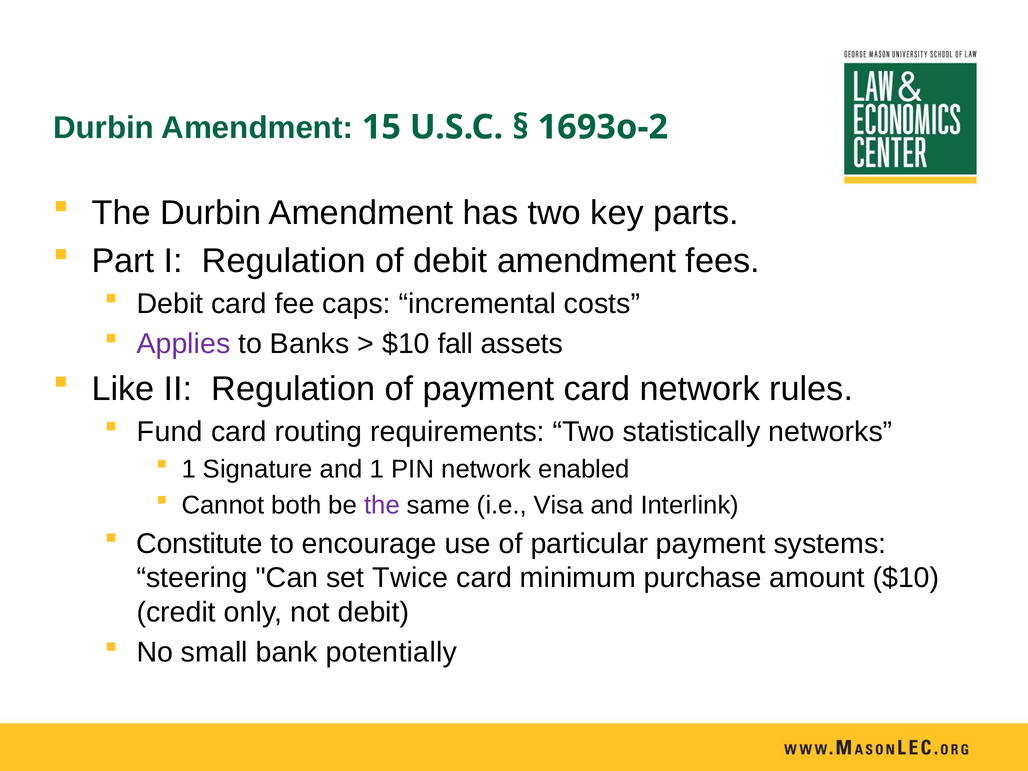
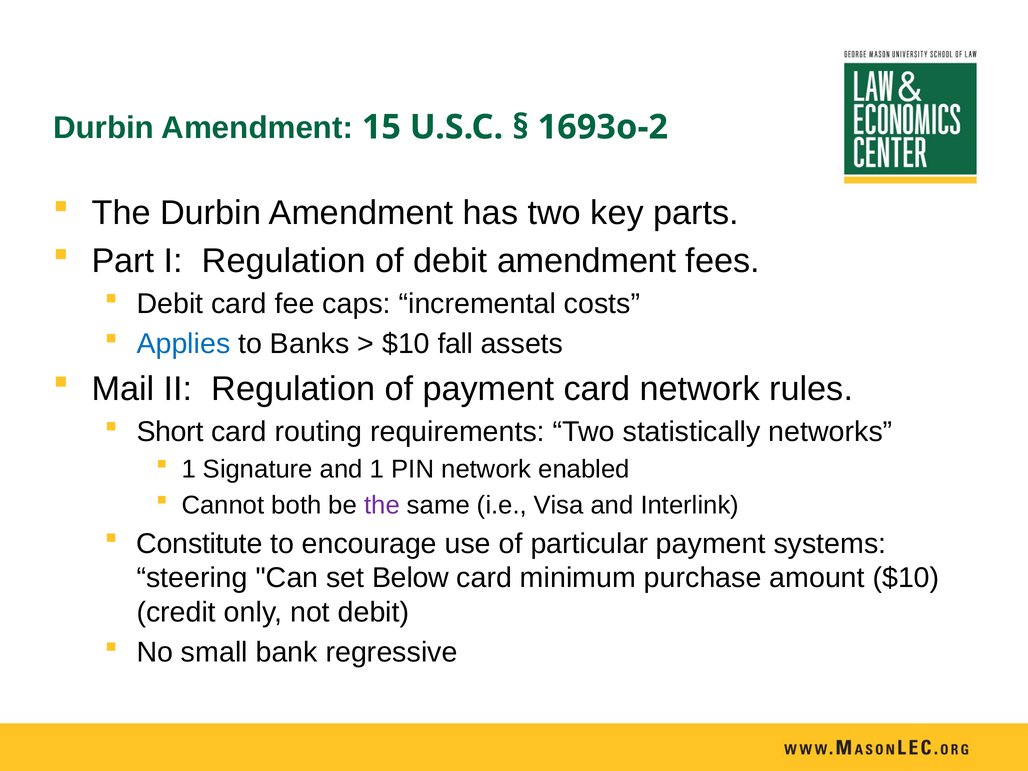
Applies colour: purple -> blue (183, 344)
Like: Like -> Mail (123, 389)
Fund: Fund -> Short (170, 432)
Twice: Twice -> Below (411, 578)
potentially: potentially -> regressive (392, 652)
